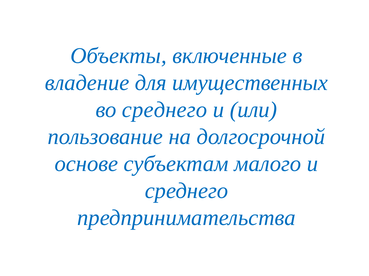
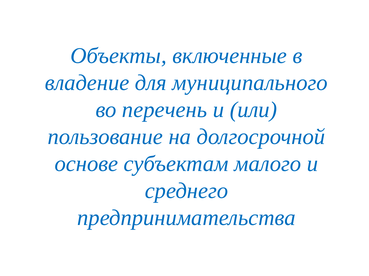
имущественных: имущественных -> муниципального (250, 83)
во среднего: среднего -> перечень (165, 110)
